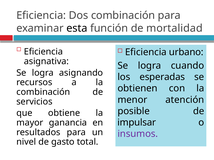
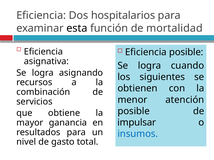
Dos combinación: combinación -> hospitalarios (123, 15)
Eficiencia urbano: urbano -> posible (186, 52)
esperadas: esperadas -> siguientes (162, 77)
insumos colour: purple -> blue (138, 134)
